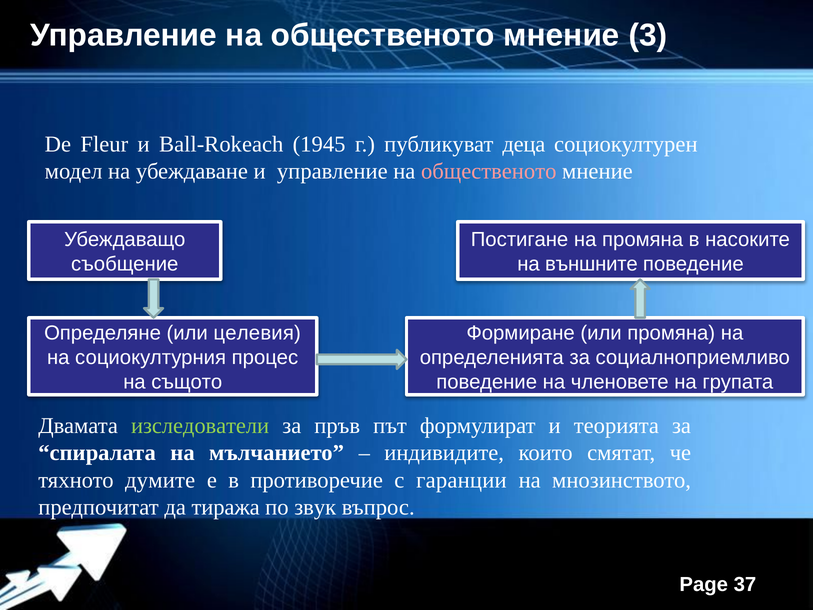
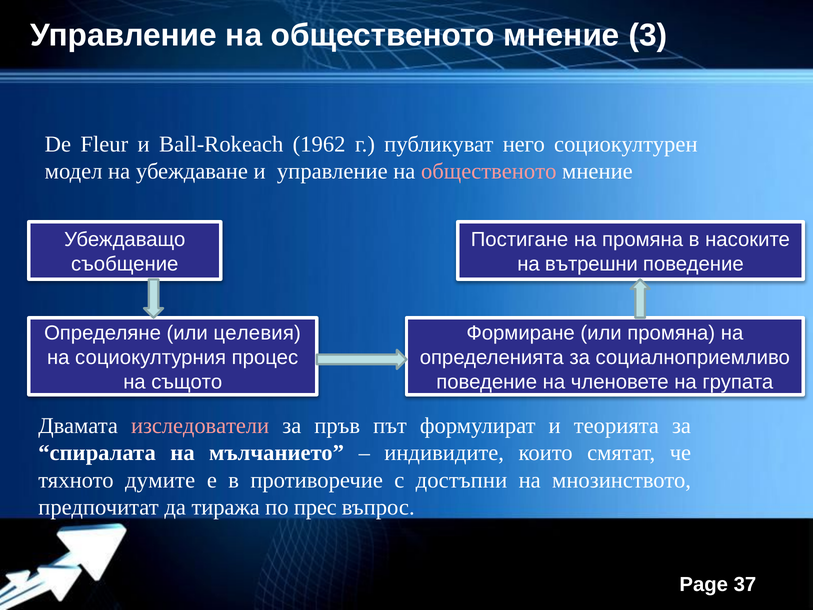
1945: 1945 -> 1962 (319, 144)
деца: деца -> него (524, 144)
външните: външните -> вътрешни (591, 264)
изследователи colour: light green -> pink (200, 426)
гаранции: гаранции -> достъпни (461, 480)
звук: звук -> прес (315, 507)
